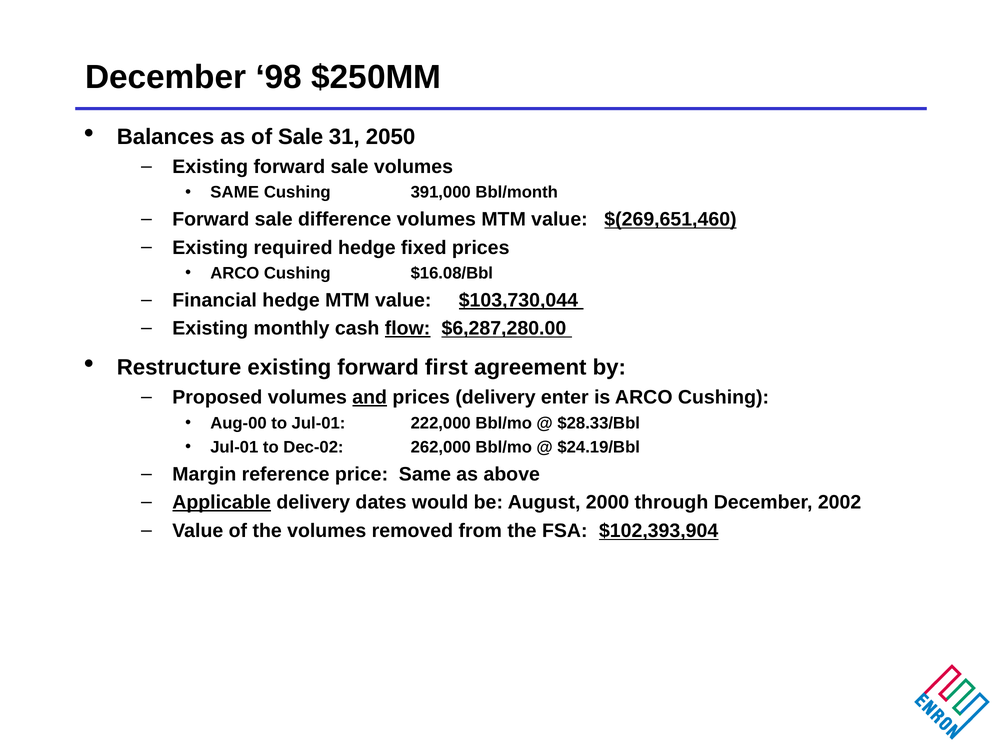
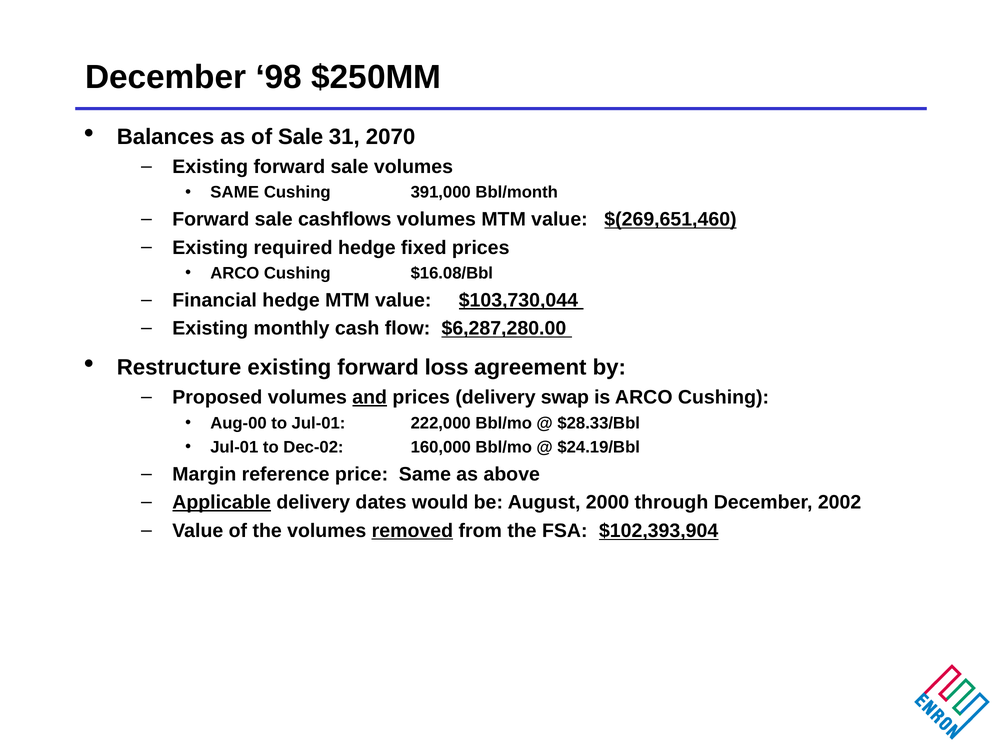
2050: 2050 -> 2070 (391, 137)
difference: difference -> cashflows (345, 219)
flow underline: present -> none (408, 328)
first: first -> loss (447, 367)
enter: enter -> swap (565, 397)
262,000: 262,000 -> 160,000 (441, 447)
removed underline: none -> present (412, 530)
